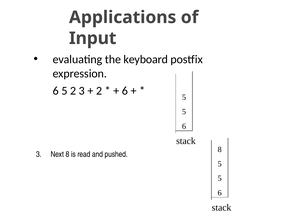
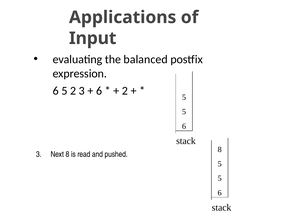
keyboard: keyboard -> balanced (146, 59)
2: 2 -> 6 (99, 91)
6: 6 -> 2 (125, 91)
